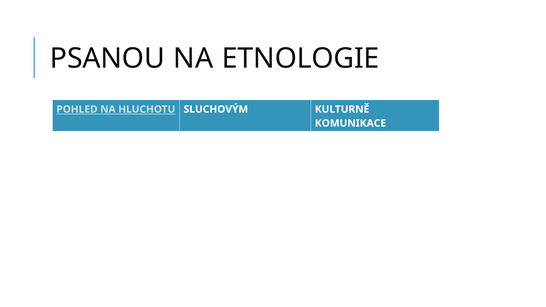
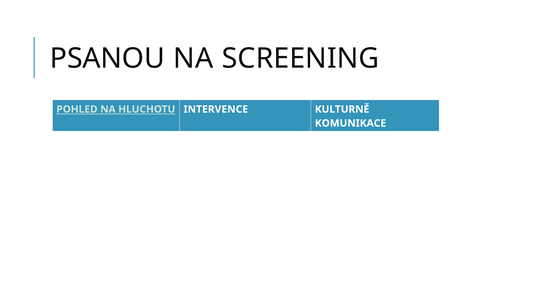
ETNOLOGIE: ETNOLOGIE -> SCREENING (301, 59)
SLUCHOVÝM: SLUCHOVÝM -> INTERVENCE (216, 109)
